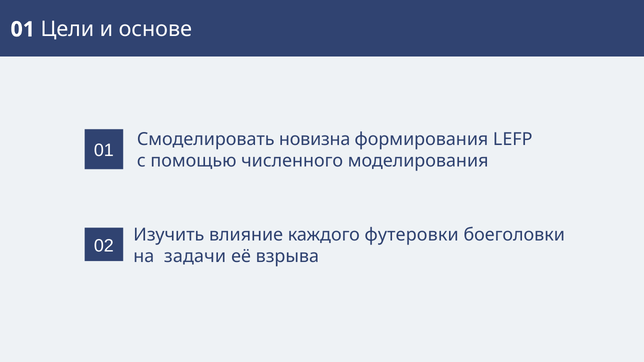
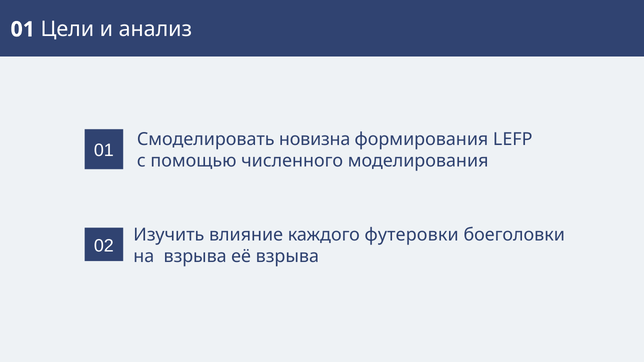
основе: основе -> анализ (155, 29)
на задачи: задачи -> взрыва (195, 256)
